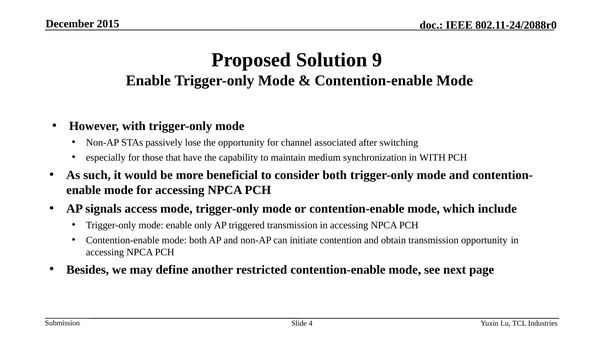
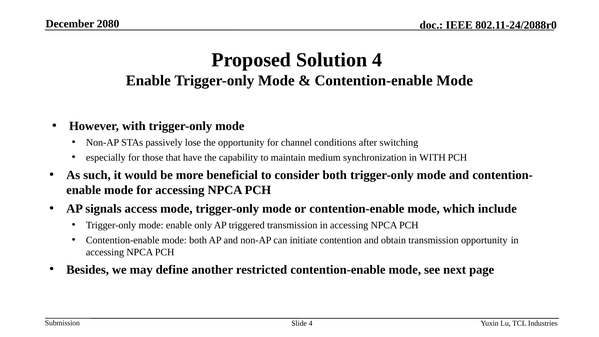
2015: 2015 -> 2080 (108, 24)
Solution 9: 9 -> 4 (377, 60)
associated: associated -> conditions (335, 142)
